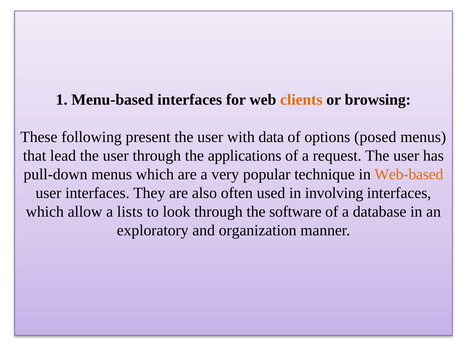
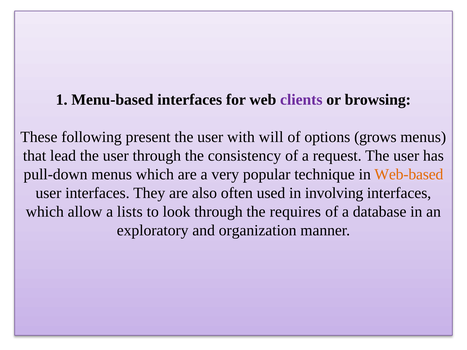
clients colour: orange -> purple (301, 100)
data: data -> will (271, 137)
posed: posed -> grows (375, 137)
applications: applications -> consistency (245, 156)
software: software -> requires (295, 212)
